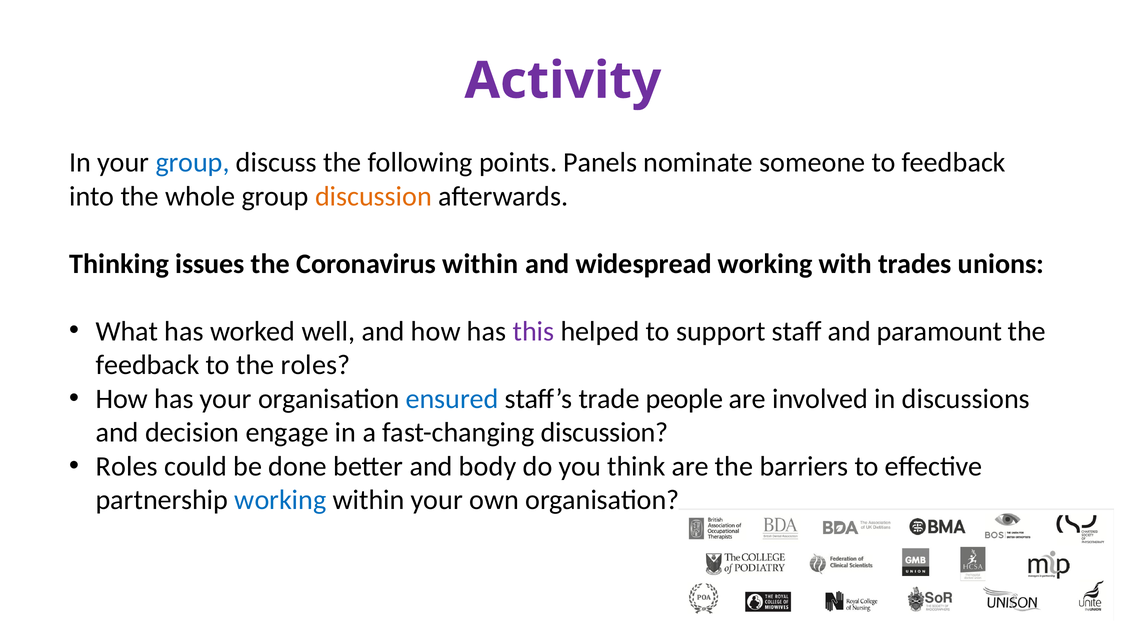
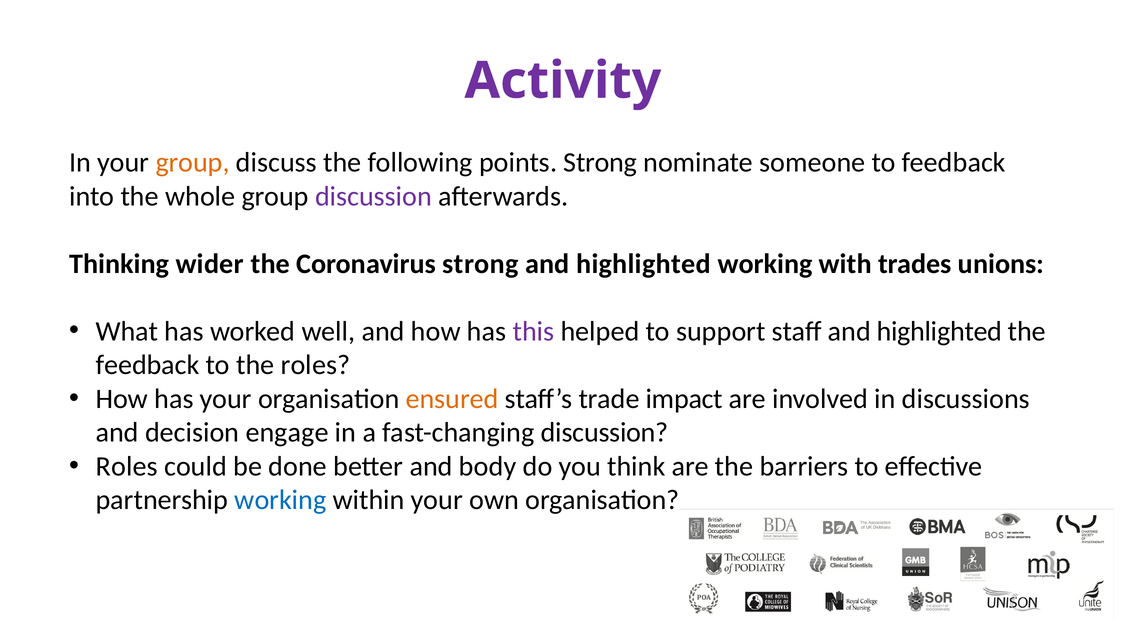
group colour: blue -> orange (193, 163)
points Panels: Panels -> Strong (600, 163)
discussion colour: orange -> purple (374, 196)
issues: issues -> wider (210, 264)
Coronavirus within: within -> strong (480, 264)
widespread: widespread -> highlighted (643, 264)
staff and paramount: paramount -> highlighted (939, 331)
ensured colour: blue -> orange (452, 399)
people: people -> impact (684, 399)
